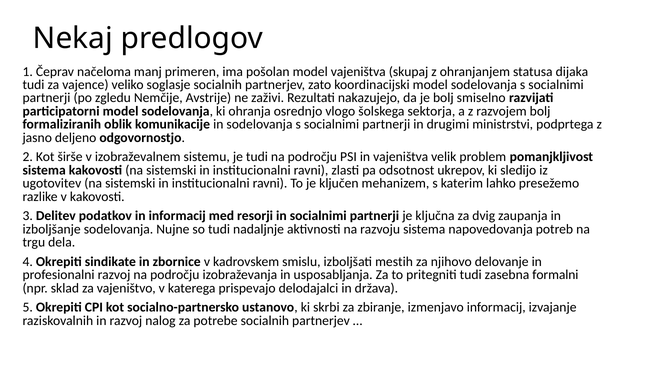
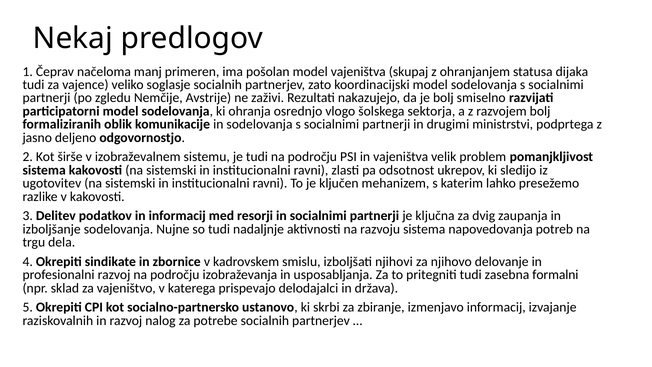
mestih: mestih -> njihovi (394, 261)
